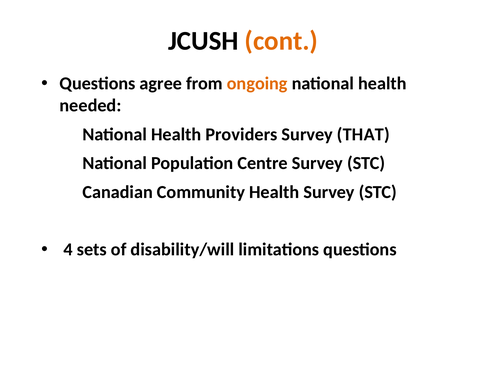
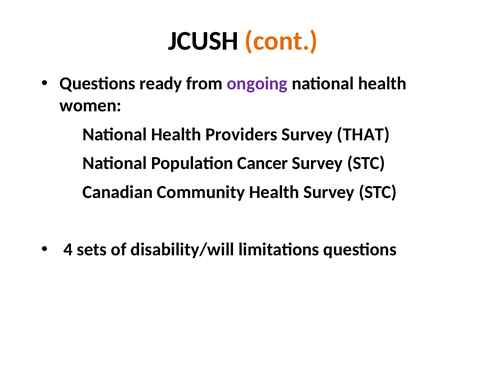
agree: agree -> ready (161, 83)
ongoing colour: orange -> purple (257, 83)
needed: needed -> women (91, 105)
Centre: Centre -> Cancer (263, 163)
